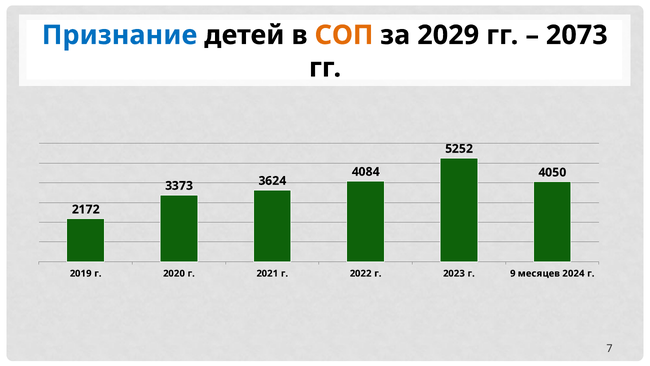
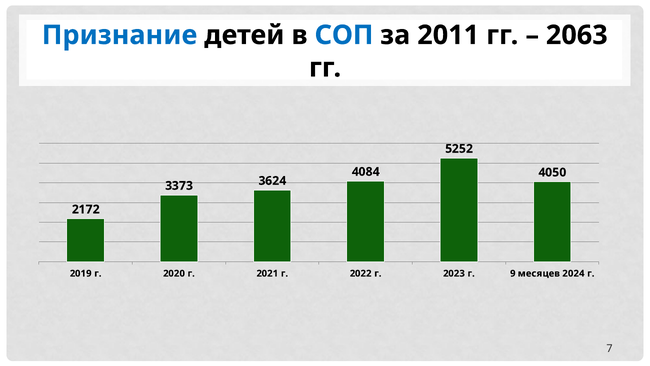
СОП colour: orange -> blue (344, 35)
2029: 2029 -> 2011 (448, 35)
2073: 2073 -> 2063 (577, 35)
